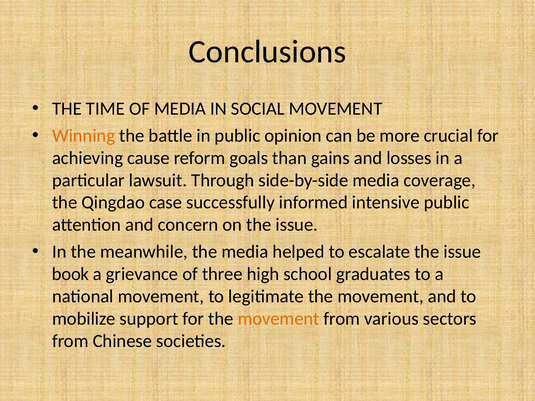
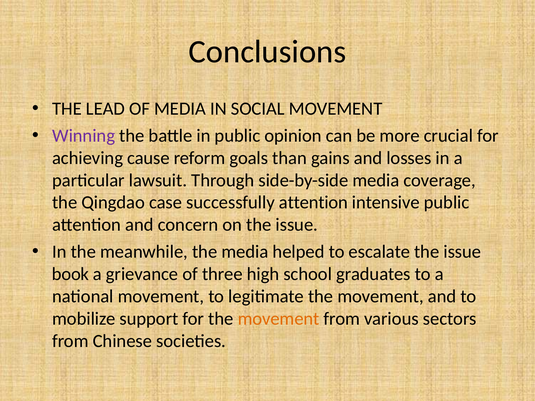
TIME: TIME -> LEAD (105, 109)
Winning colour: orange -> purple (84, 136)
successfully informed: informed -> attention (313, 203)
